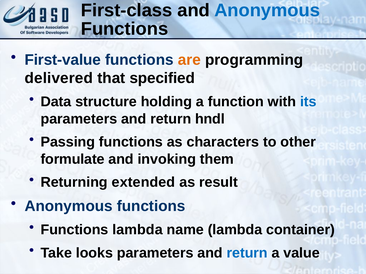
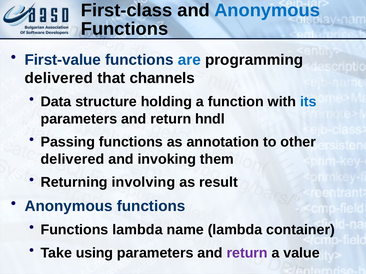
are colour: orange -> blue (189, 60)
specified: specified -> channels (162, 78)
characters: characters -> annotation (223, 142)
formulate: formulate -> delivered (72, 159)
extended: extended -> involving (143, 183)
looks: looks -> using (94, 253)
return colour: blue -> purple (247, 253)
